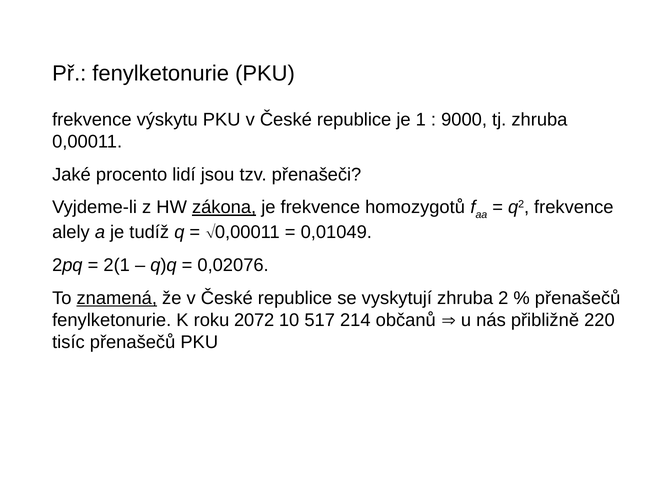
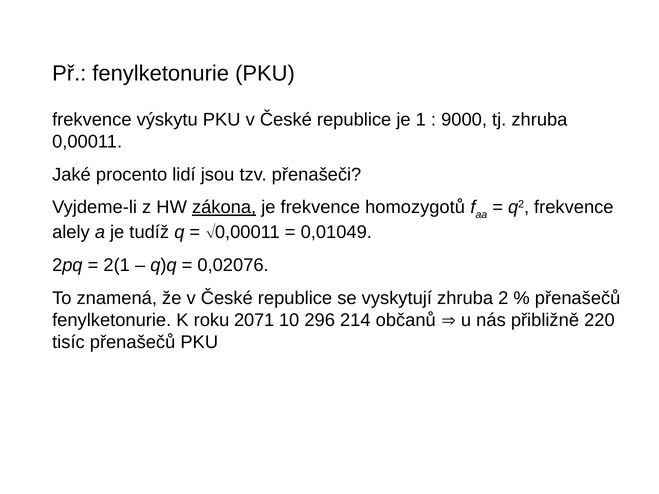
znamená underline: present -> none (117, 298)
2072: 2072 -> 2071 (254, 320)
517: 517 -> 296 (320, 320)
